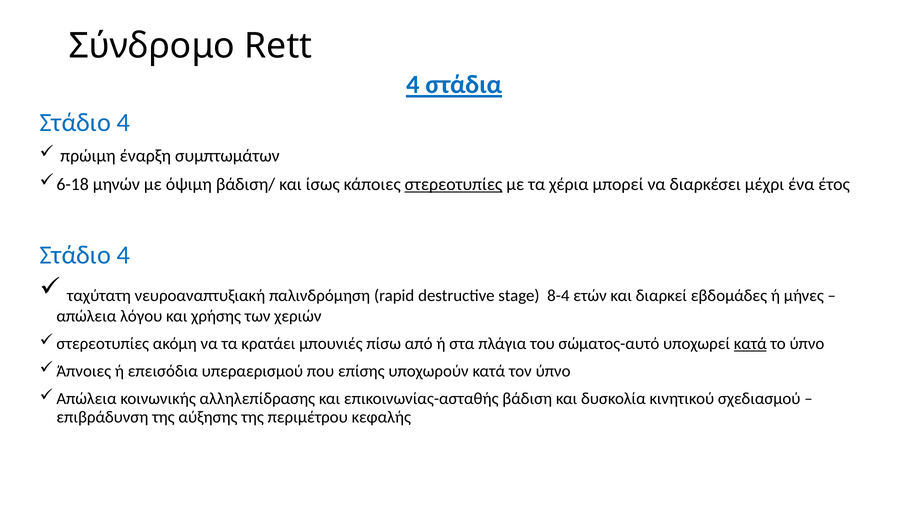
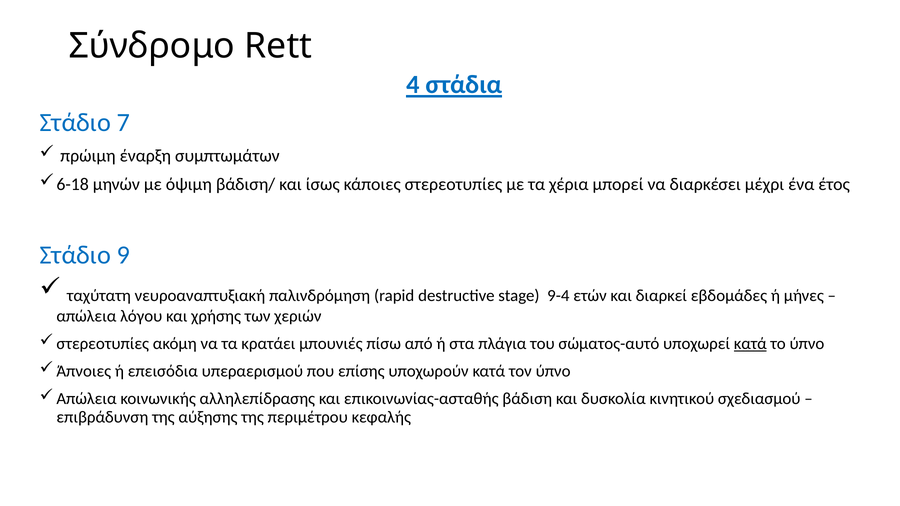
4: 4 -> 7 (123, 123)
στερεοτυπίες underline: present -> none (453, 184)
4: 4 -> 9 (123, 255)
8-4: 8-4 -> 9-4 (558, 296)
